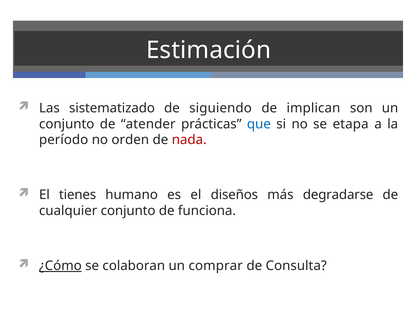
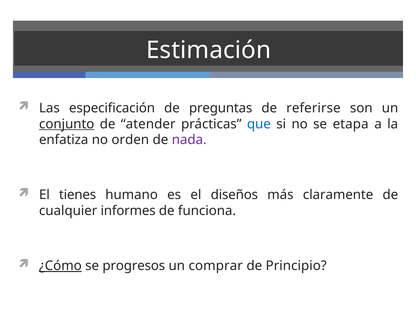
sistematizado: sistematizado -> especificación (112, 108)
siguiendo: siguiendo -> preguntas (221, 108)
implican: implican -> referirse (313, 108)
conjunto underline: none -> present (67, 124)
período: período -> enfatiza (64, 140)
nada colour: red -> purple (189, 140)
degradarse: degradarse -> claramente (338, 195)
cualquier conjunto: conjunto -> informes (128, 211)
colaboran: colaboran -> progresos (134, 266)
Consulta: Consulta -> Principio (296, 266)
